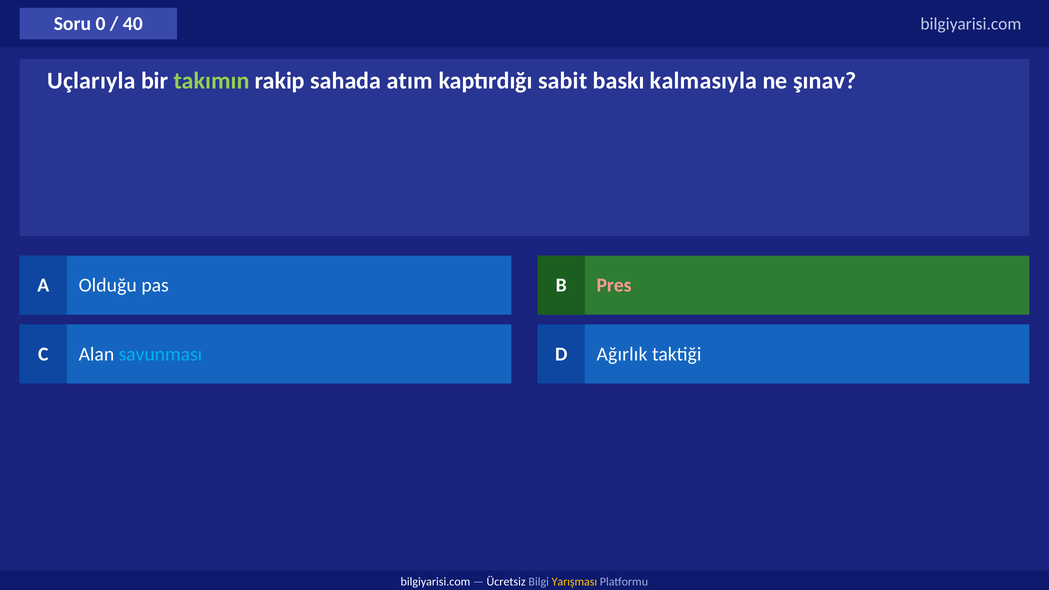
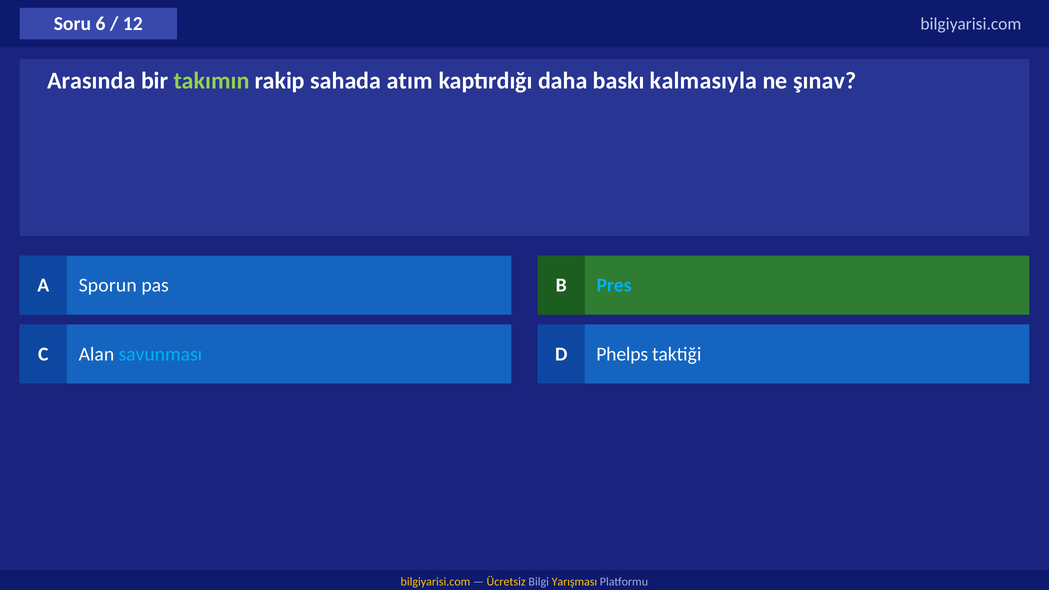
0: 0 -> 6 (101, 24)
40: 40 -> 12 (133, 24)
Uçlarıyla: Uçlarıyla -> Arasında (91, 81)
sabit: sabit -> daha (563, 81)
Olduğu: Olduğu -> Sporun (108, 285)
Pres colour: pink -> light blue (614, 285)
Ağırlık: Ağırlık -> Phelps (622, 354)
bilgiyarisi.com colour: white -> yellow (435, 582)
Ücretsiz colour: white -> yellow (506, 582)
